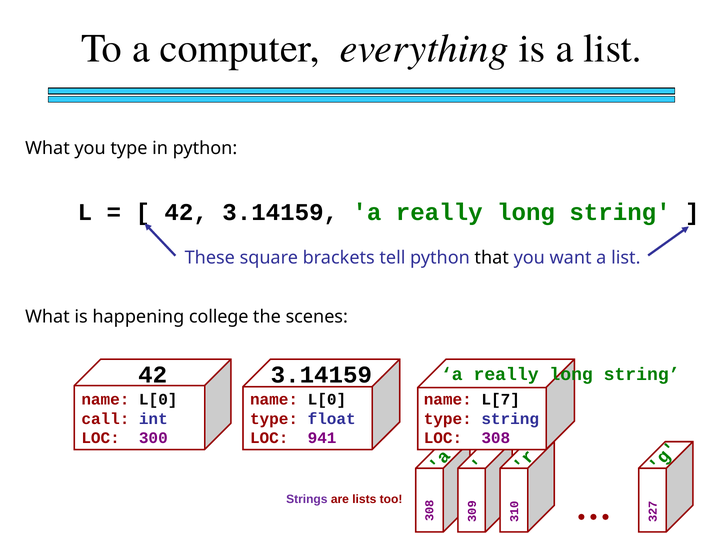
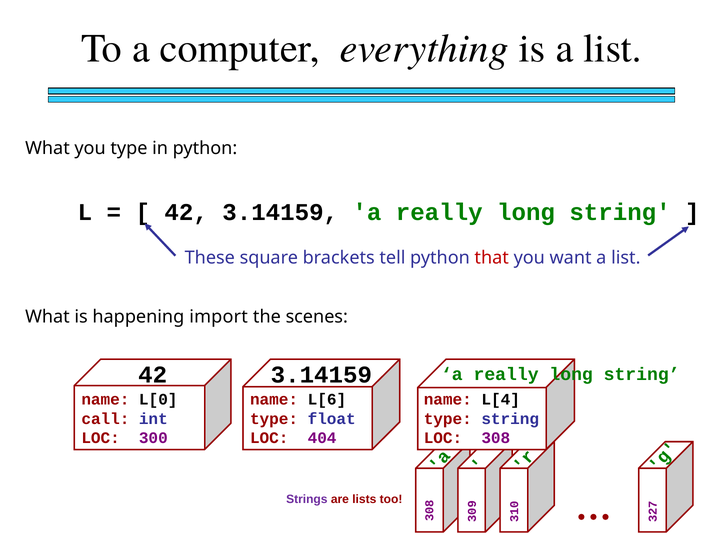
that colour: black -> red (492, 258)
college: college -> import (219, 317)
L[0: L[0 -> L[6 (327, 400)
L[7: L[7 -> L[4 (501, 400)
941: 941 -> 404 (322, 438)
